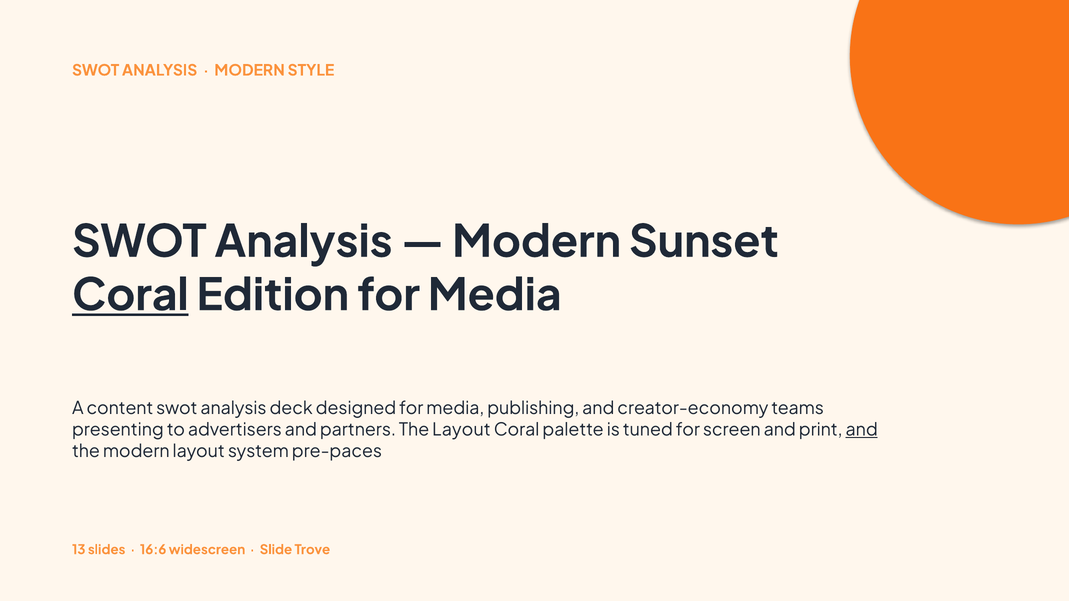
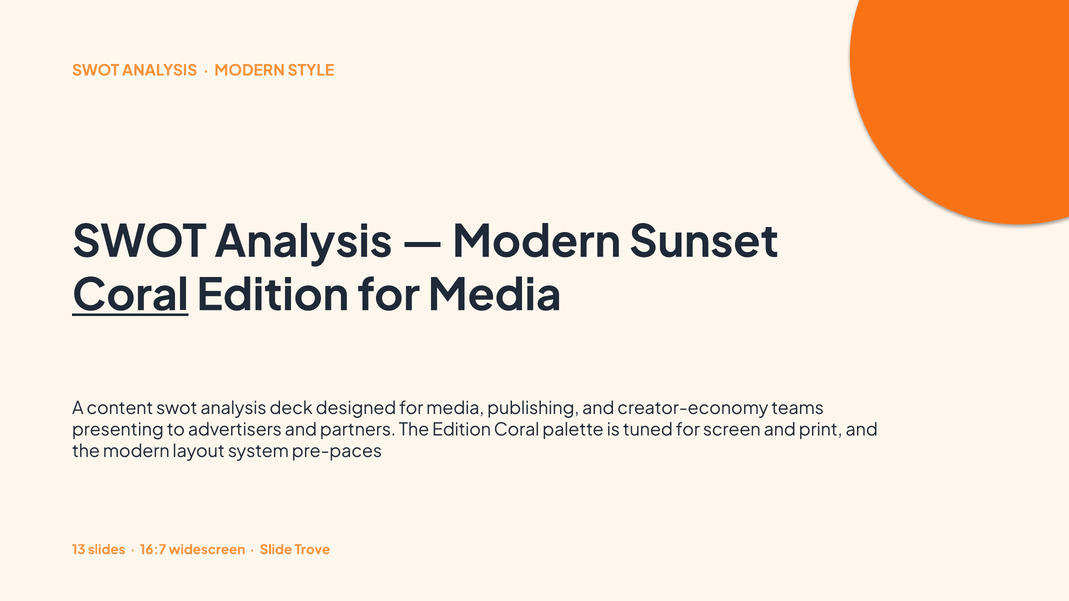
The Layout: Layout -> Edition (462, 430)
and underline: present -> none (862, 430)
16:6: 16:6 -> 16:7 (153, 550)
